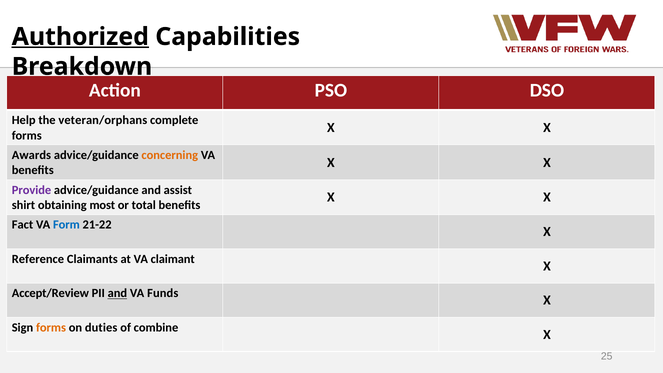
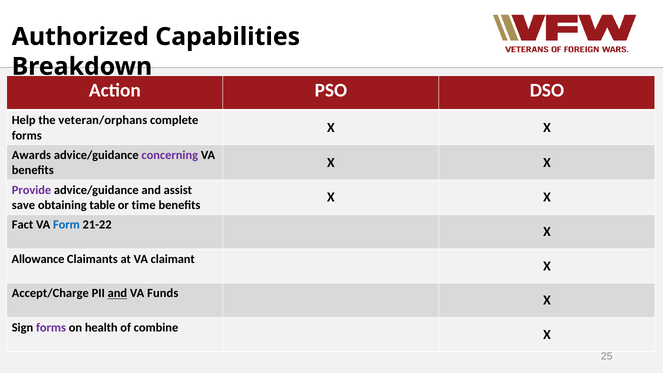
Authorized underline: present -> none (80, 37)
concerning colour: orange -> purple (170, 155)
shirt: shirt -> save (23, 205)
most: most -> table (102, 205)
total: total -> time (144, 205)
Reference: Reference -> Allowance (38, 259)
Accept/Review: Accept/Review -> Accept/Charge (50, 293)
forms colour: orange -> purple (51, 327)
duties: duties -> health (101, 327)
